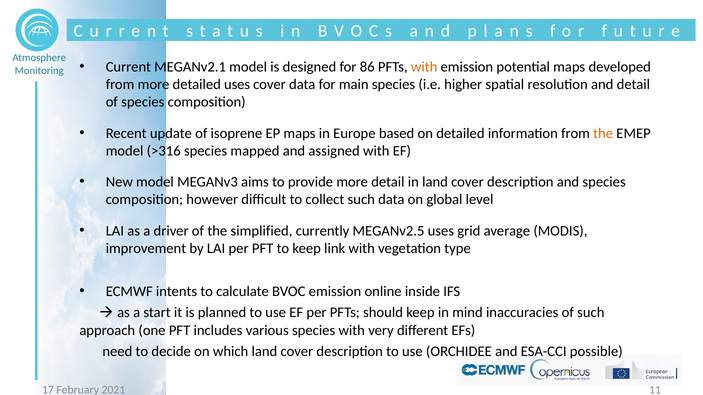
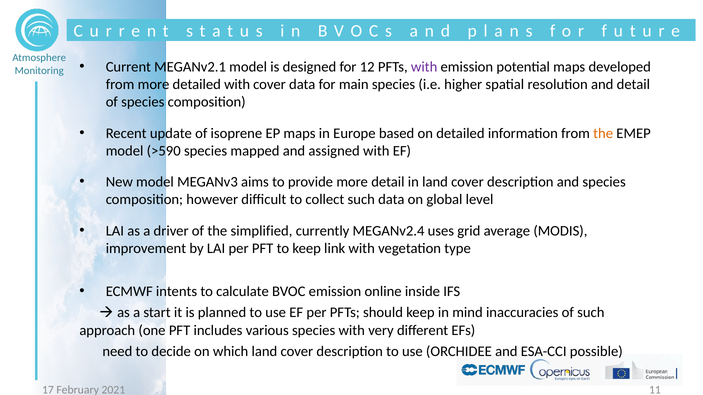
86: 86 -> 12 (367, 67)
with colour: orange -> purple (424, 67)
detailed uses: uses -> with (237, 85)
>316: >316 -> >590 (164, 151)
MEGANv2.5: MEGANv2.5 -> MEGANv2.4 (389, 231)
